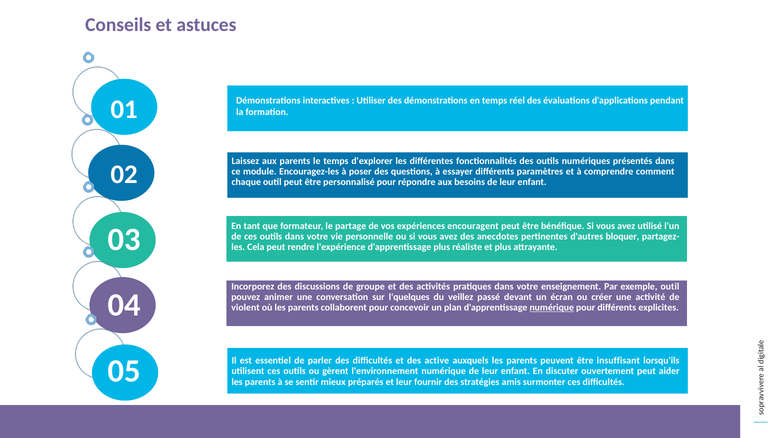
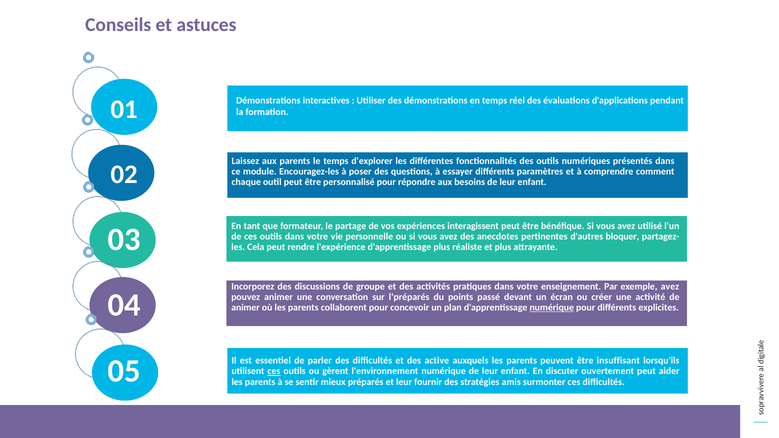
encouragent: encouragent -> interagissent (473, 226)
exemple outil: outil -> avez (670, 287)
l'quelques: l'quelques -> l'préparés (409, 297)
veillez: veillez -> points (461, 297)
violent: violent -> animer (246, 308)
ces underline: none -> present (274, 371)
